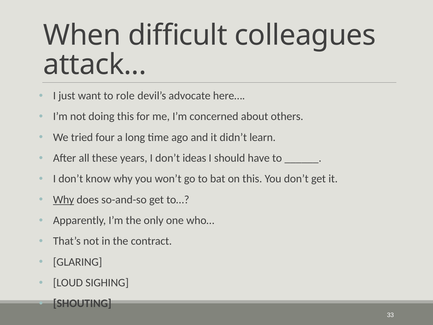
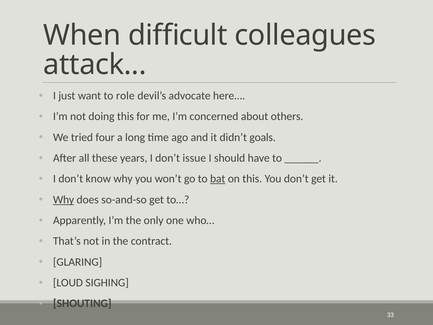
learn: learn -> goals (263, 137)
ideas: ideas -> issue (194, 158)
bat underline: none -> present (218, 179)
